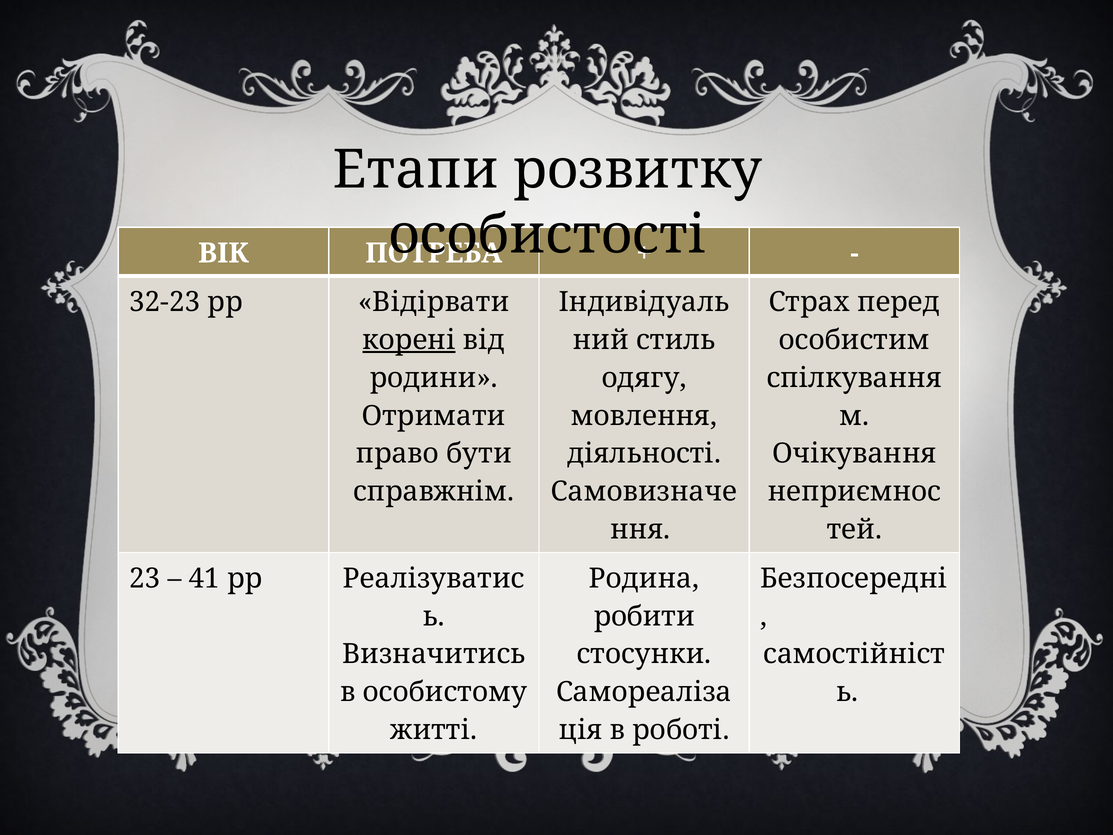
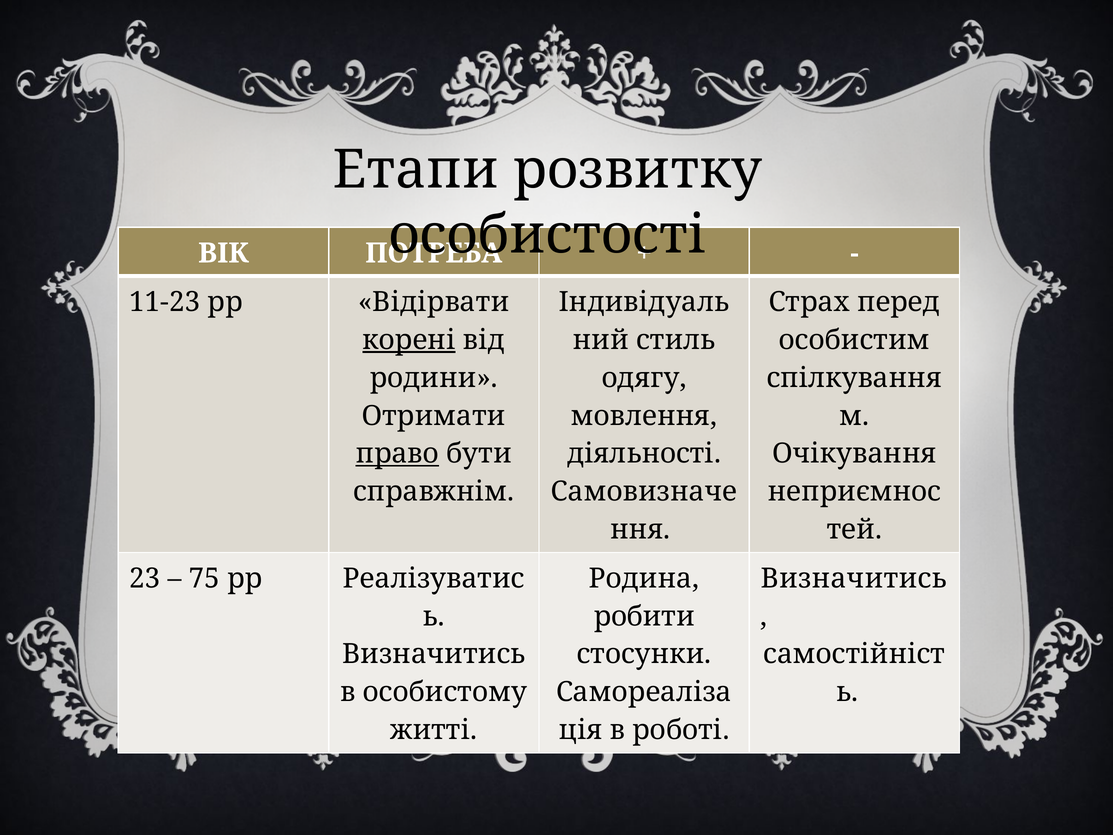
32-23: 32-23 -> 11-23 (165, 302)
право underline: none -> present (397, 454)
41: 41 -> 75 (204, 578)
Безпосередні: Безпосередні -> Визначитись (854, 578)
